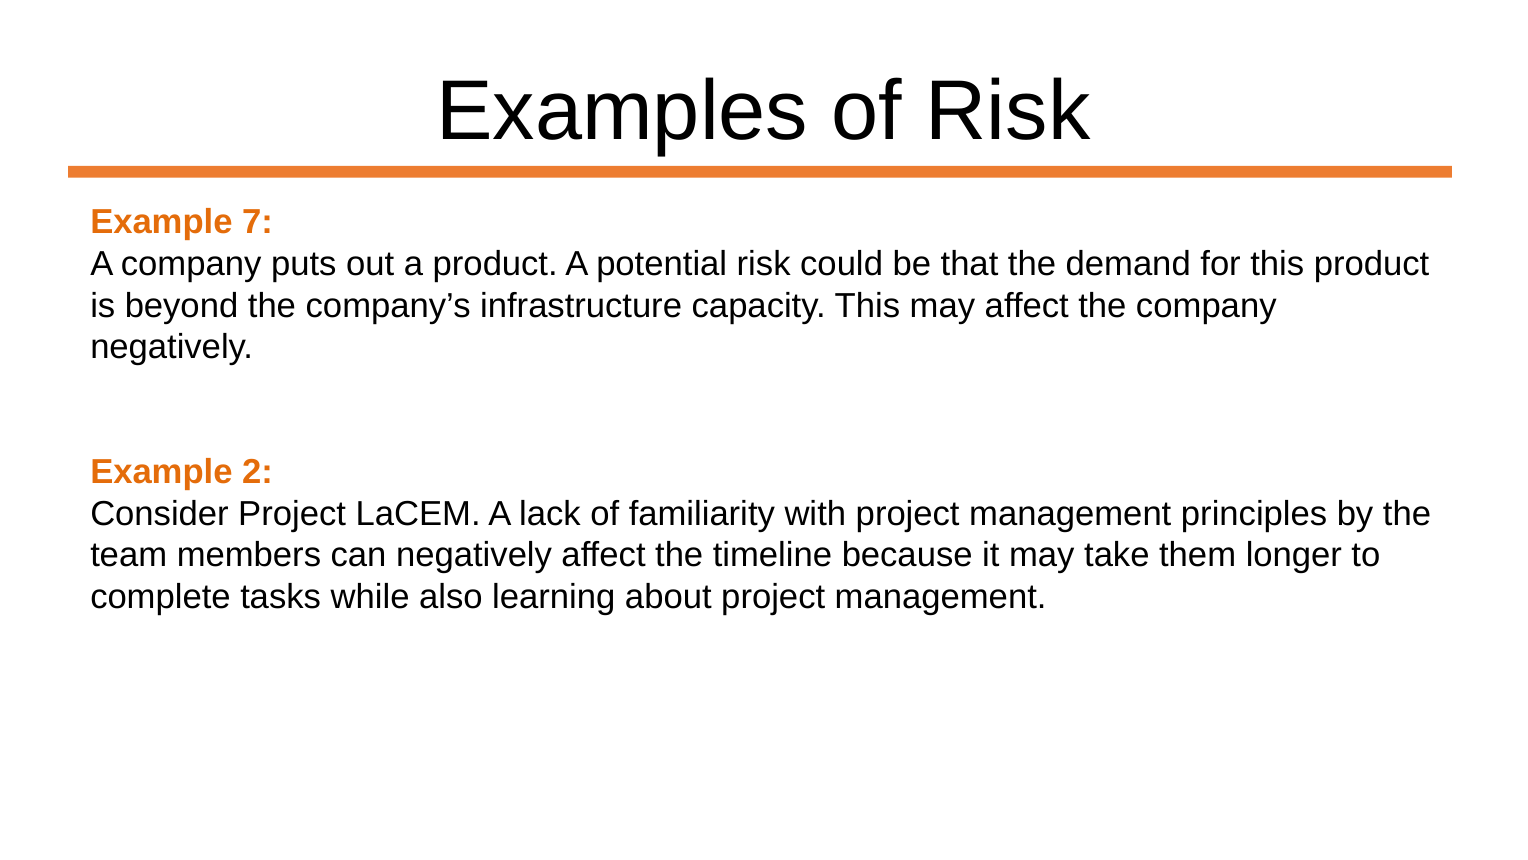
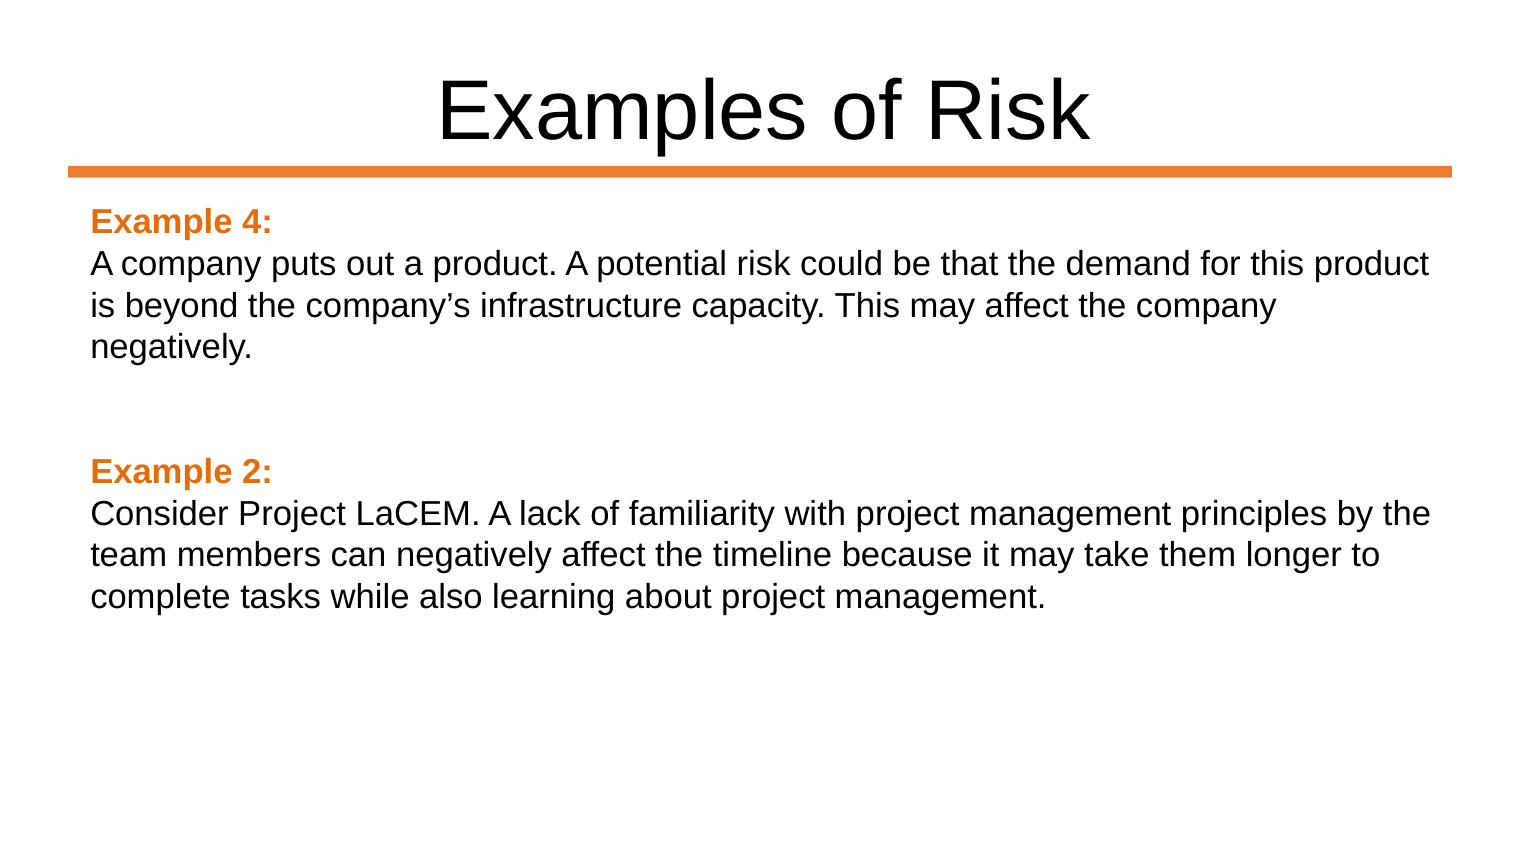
7: 7 -> 4 (258, 222)
